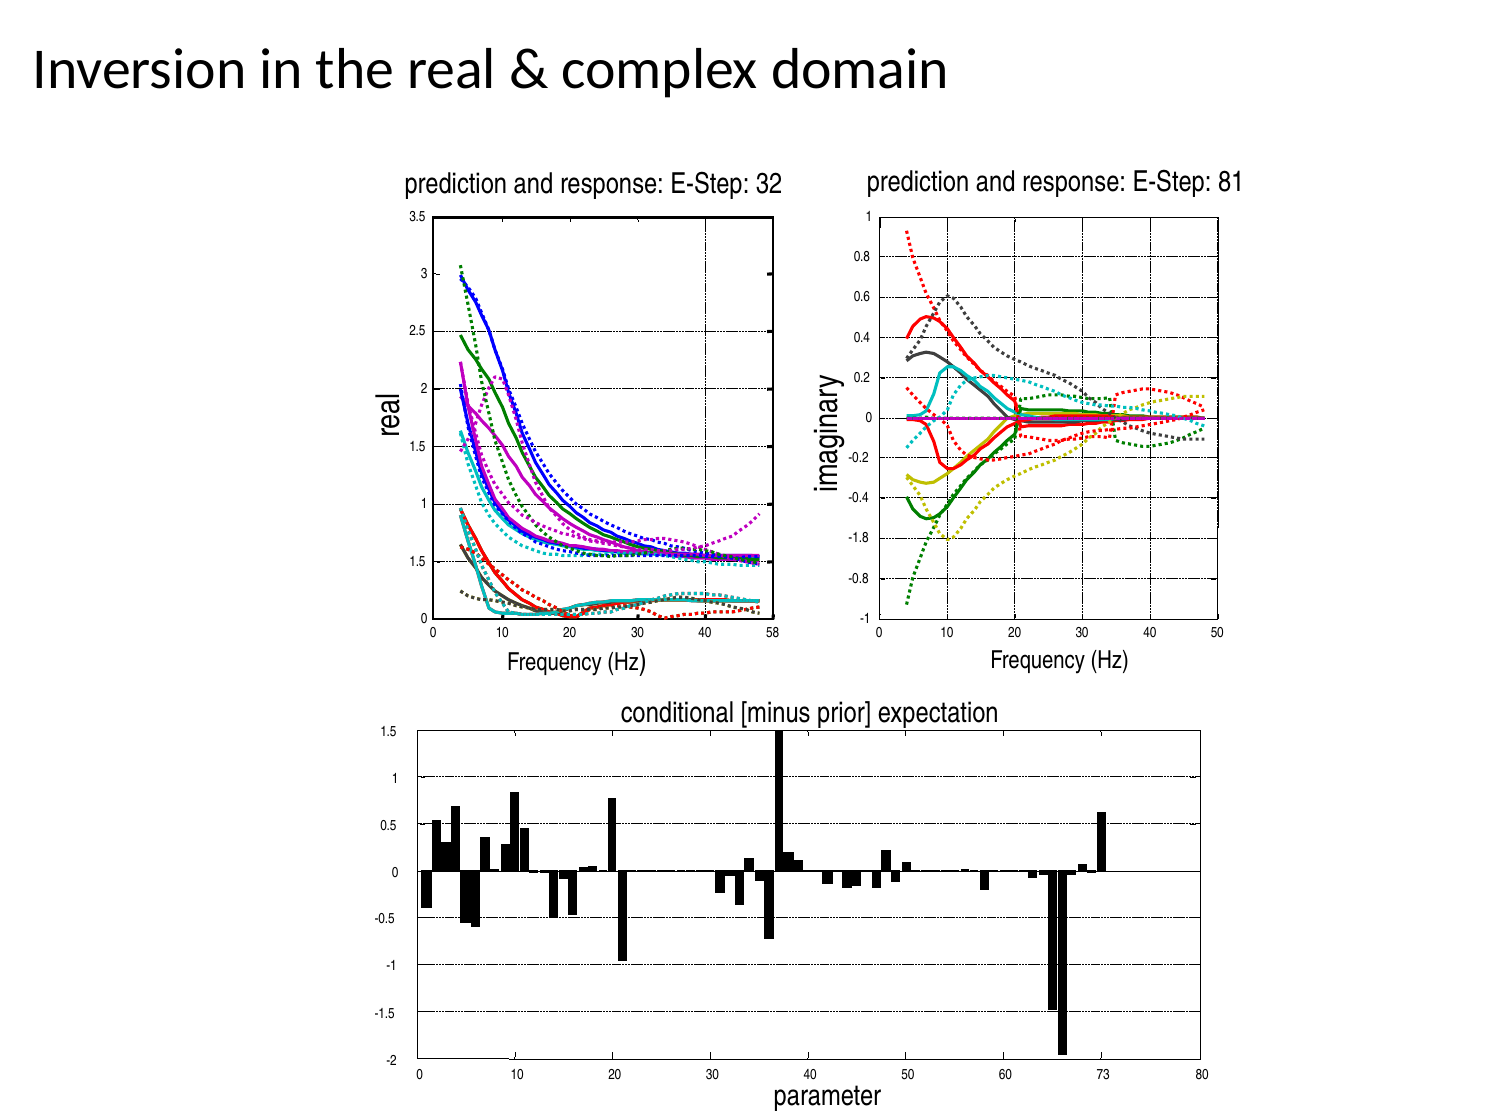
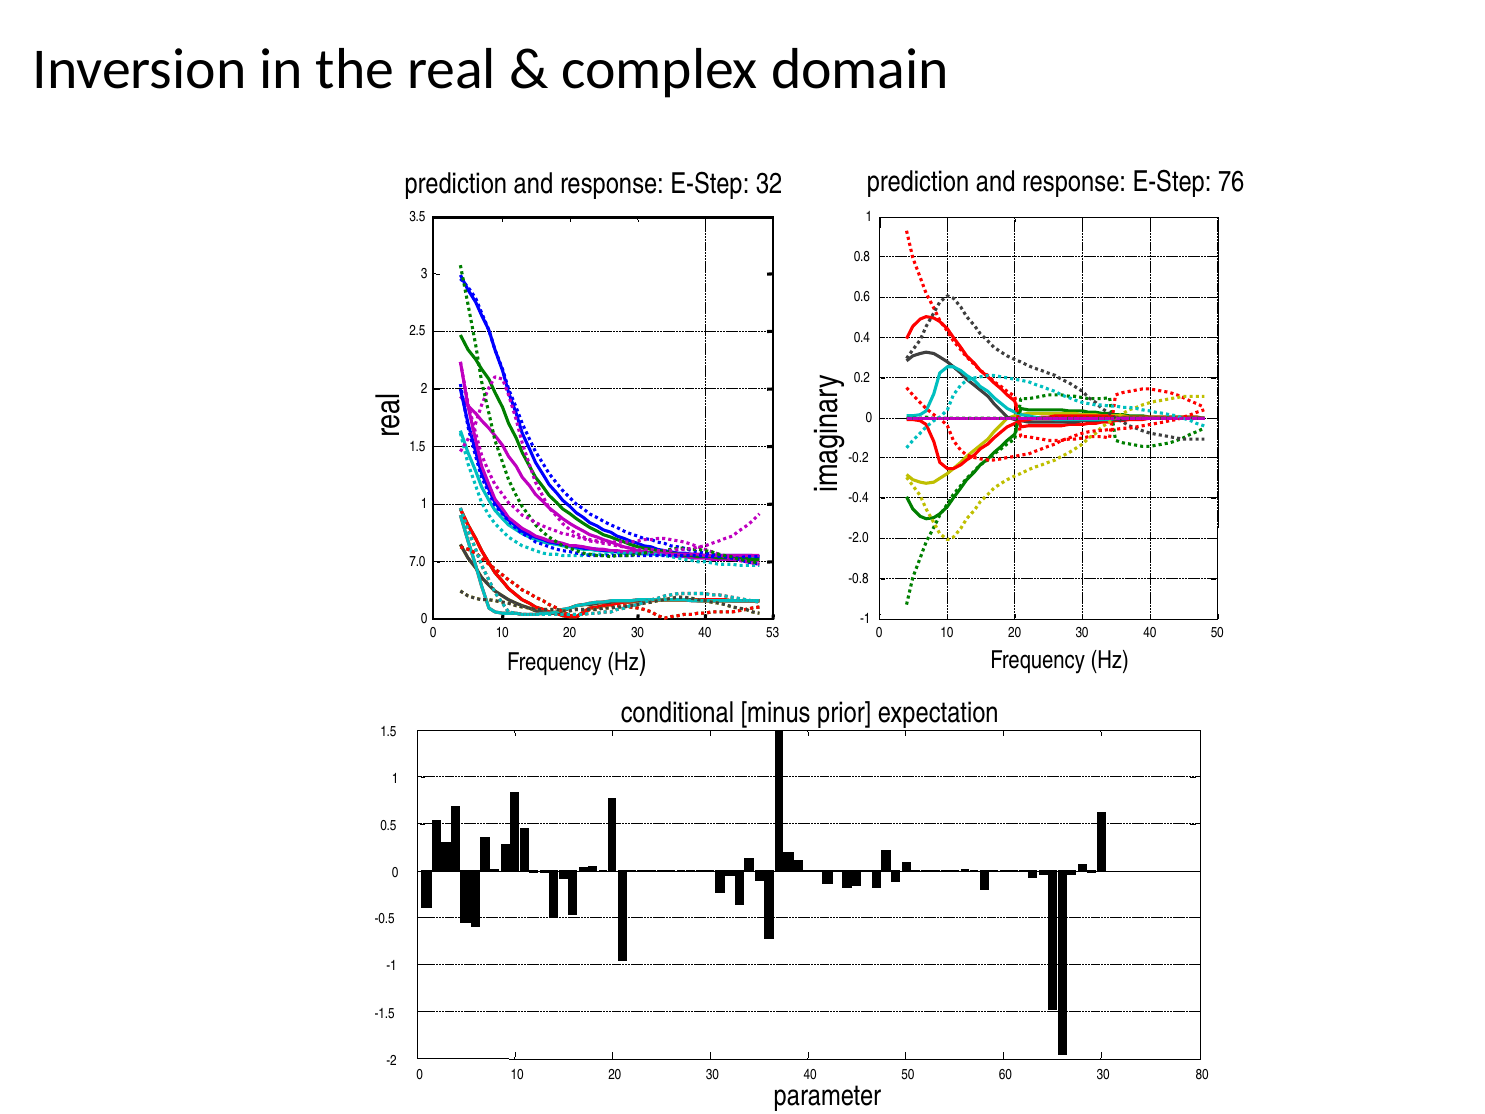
81: 81 -> 76 (1231, 182)
-1.8: -1.8 -> -2.0 (859, 538)
1.5: 1.5 -> 7.0 (417, 561)
58: 58 -> 53 (773, 633)
60 73: 73 -> 30 (1103, 1074)
